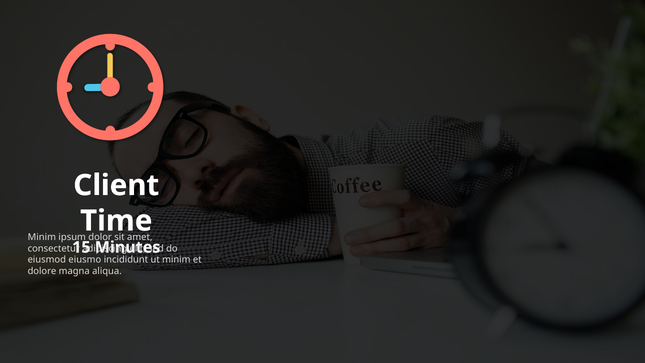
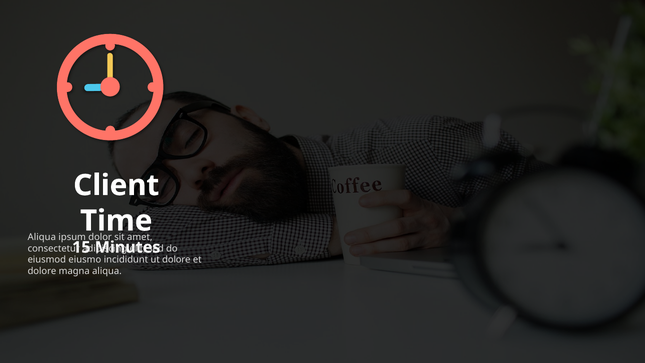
Minim: Minim -> Aliqua (42, 237)
minim: minim -> dolore (176, 260)
